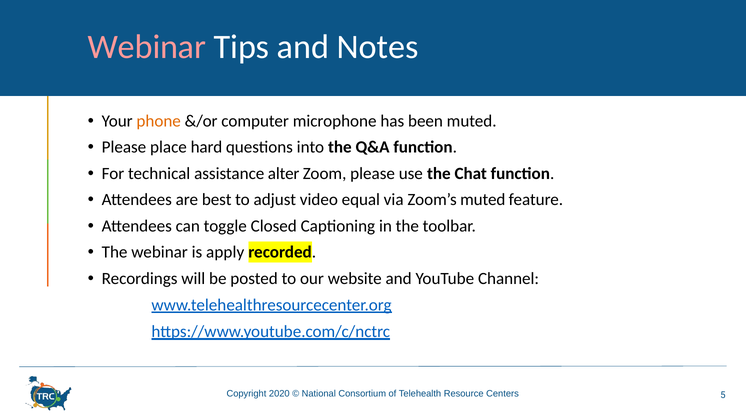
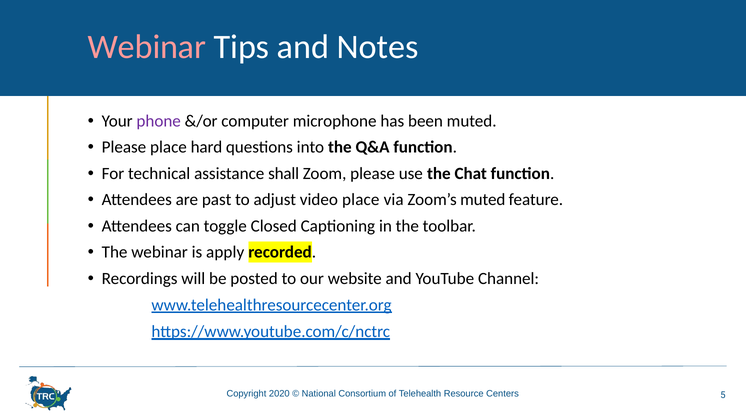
phone colour: orange -> purple (159, 121)
alter: alter -> shall (284, 173)
best: best -> past (217, 200)
video equal: equal -> place (361, 200)
